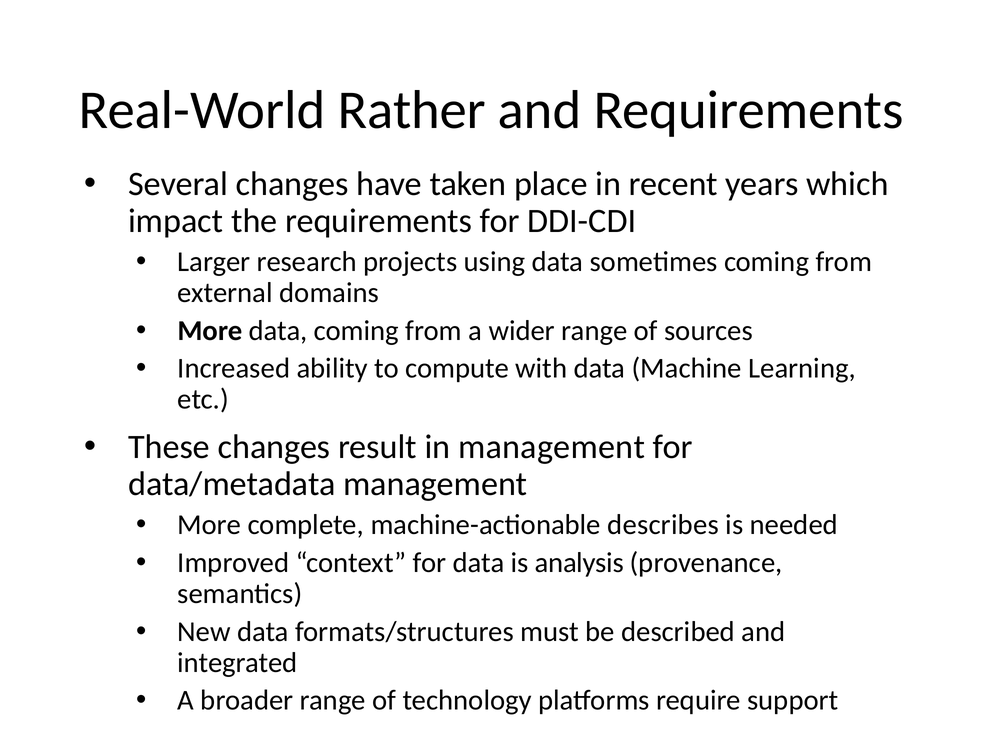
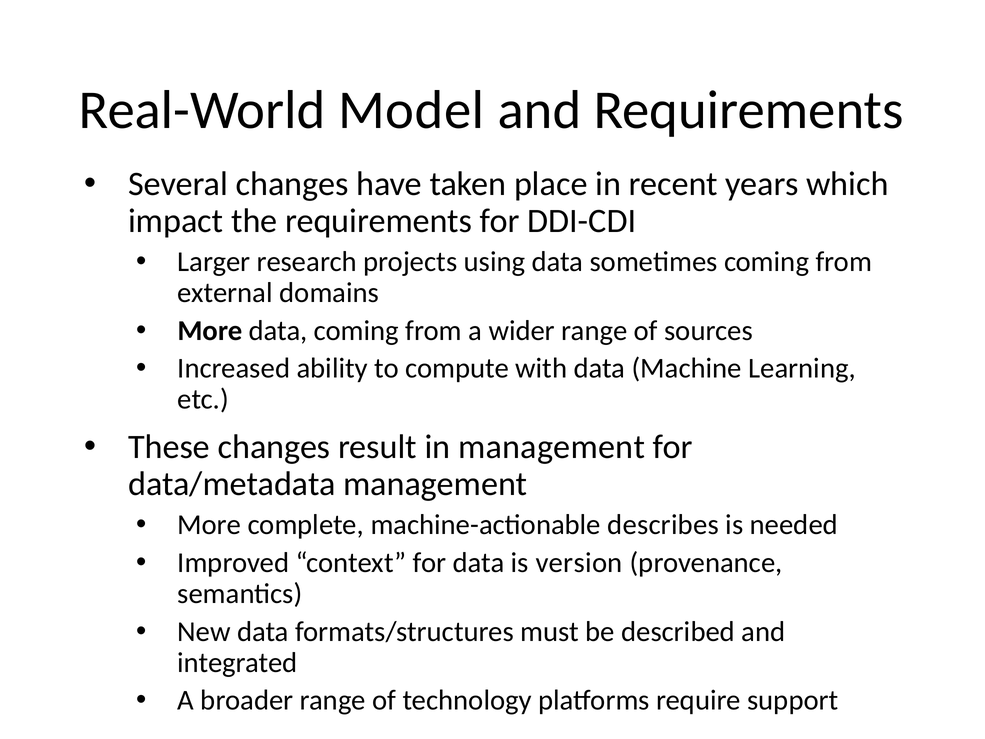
Rather: Rather -> Model (411, 110)
analysis: analysis -> version (579, 563)
